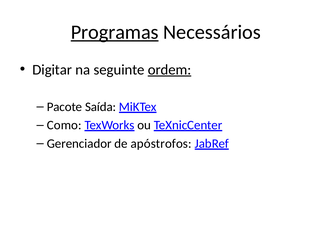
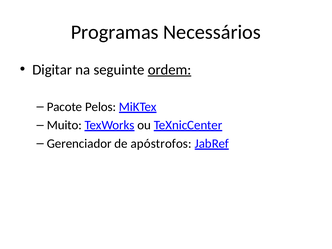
Programas underline: present -> none (115, 32)
Saída: Saída -> Pelos (101, 107)
Como: Como -> Muito (64, 125)
